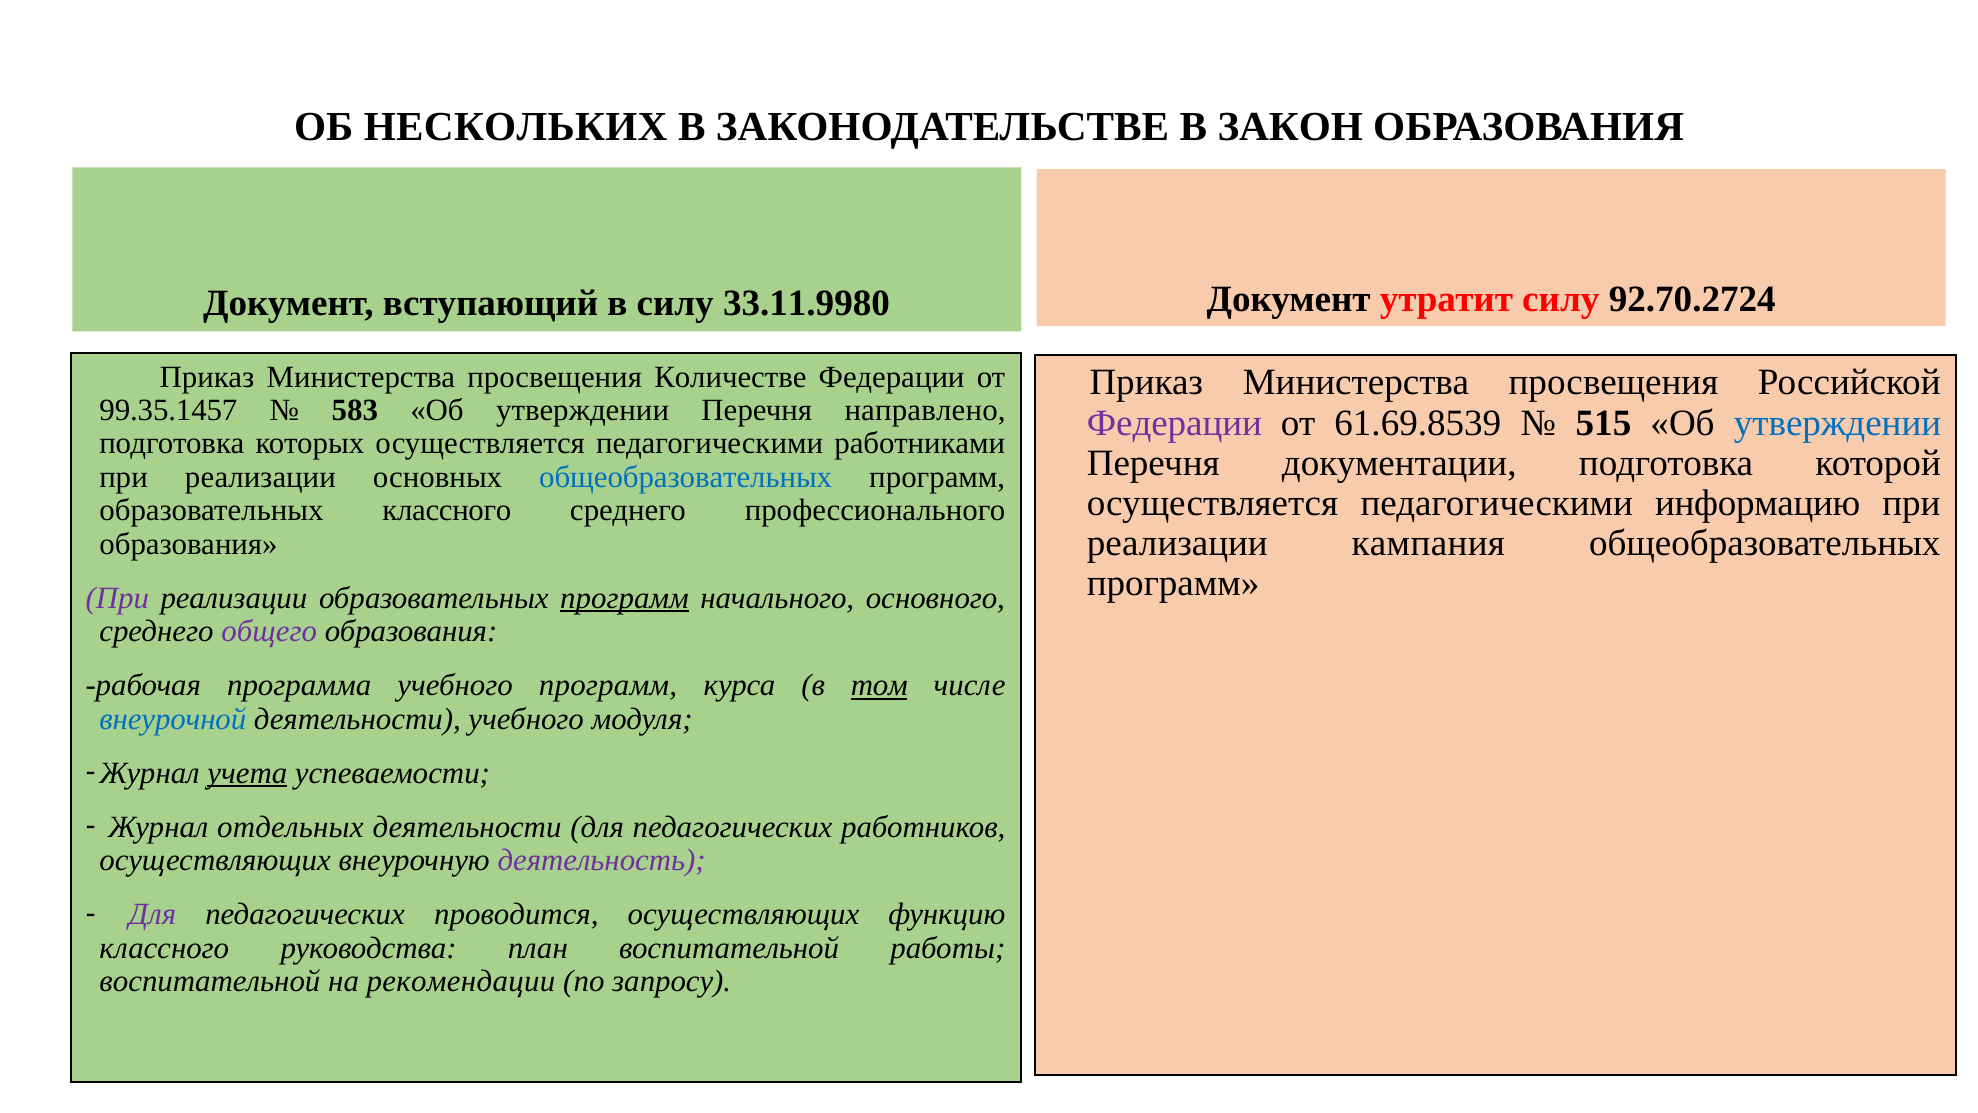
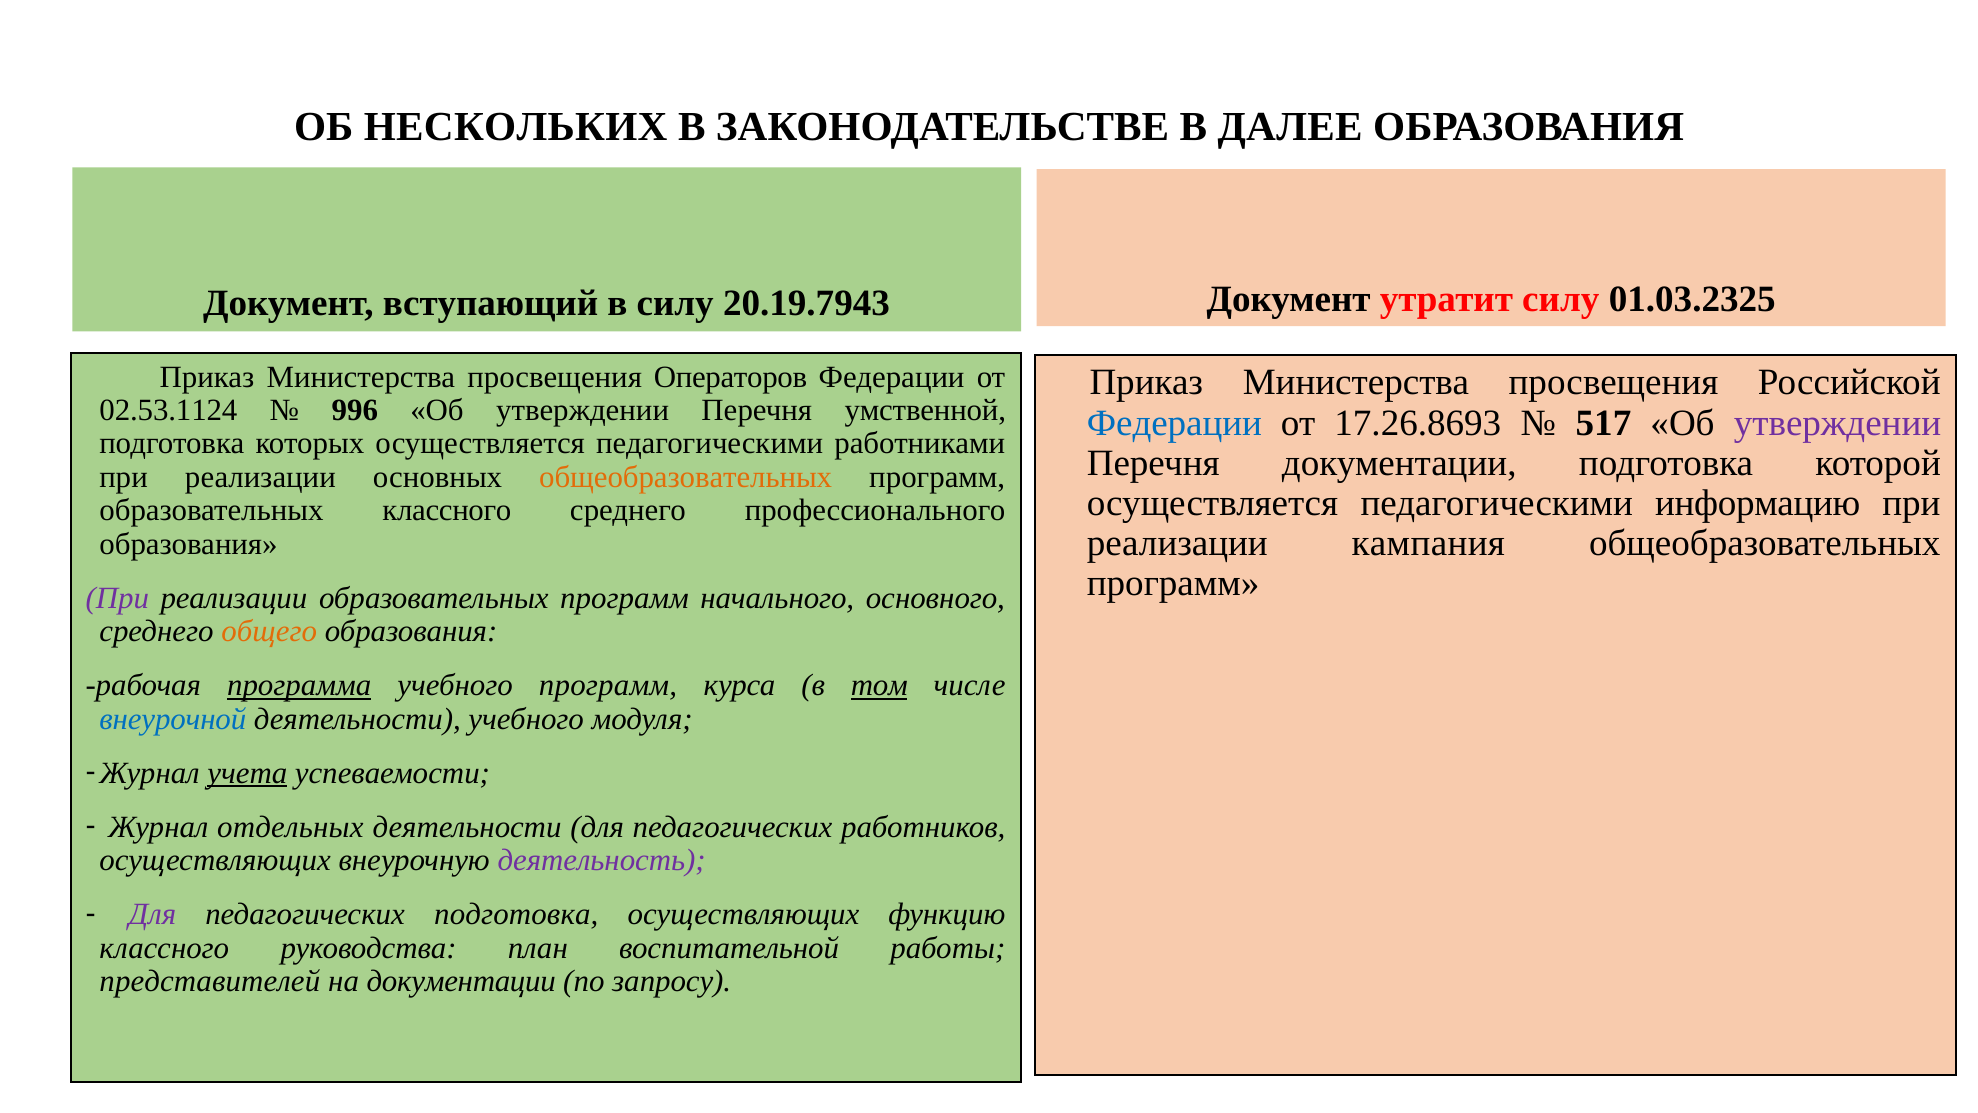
ЗАКОН: ЗАКОН -> ДАЛЕЕ (1290, 126)
92.70.2724: 92.70.2724 -> 01.03.2325 (1692, 299)
33.11.9980: 33.11.9980 -> 20.19.7943 (806, 303)
Количестве: Количестве -> Операторов (731, 377)
99.35.1457: 99.35.1457 -> 02.53.1124 (168, 410)
583: 583 -> 996 (355, 410)
направлено: направлено -> умственной (925, 410)
Федерации colour: purple -> blue (1174, 423)
61.69.8539: 61.69.8539 -> 17.26.8693 (1418, 423)
515: 515 -> 517 (1604, 423)
утверждении colour: blue -> purple (1838, 423)
общеобразовательных colour: blue -> orange (686, 477)
программ underline: present -> none (625, 598)
общего colour: purple -> orange (269, 631)
программа underline: none -> present (299, 685)
педагогических проводится: проводится -> подготовка (516, 914)
воспитательной: воспитательной -> представителей (210, 981)
на рекомендации: рекомендации -> документации (461, 981)
